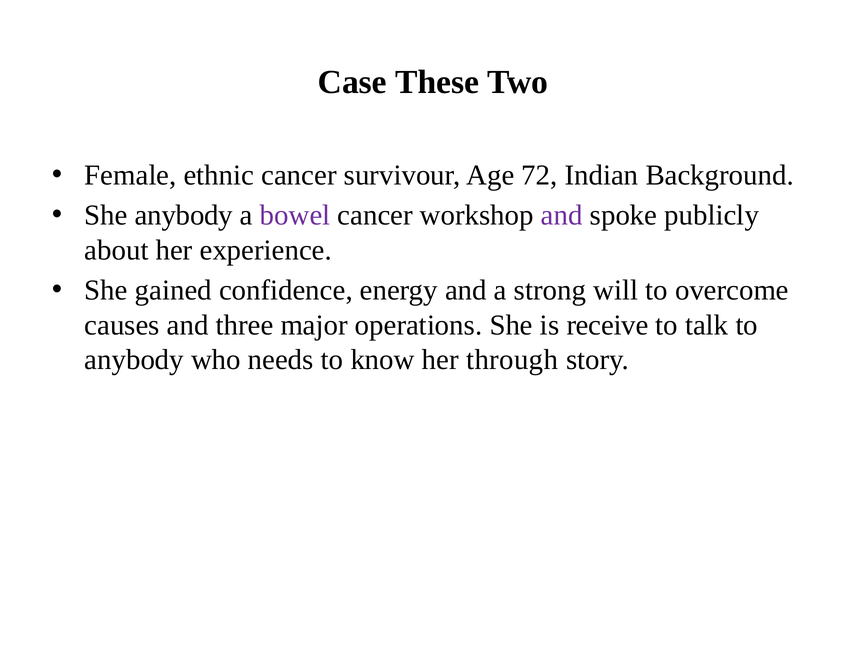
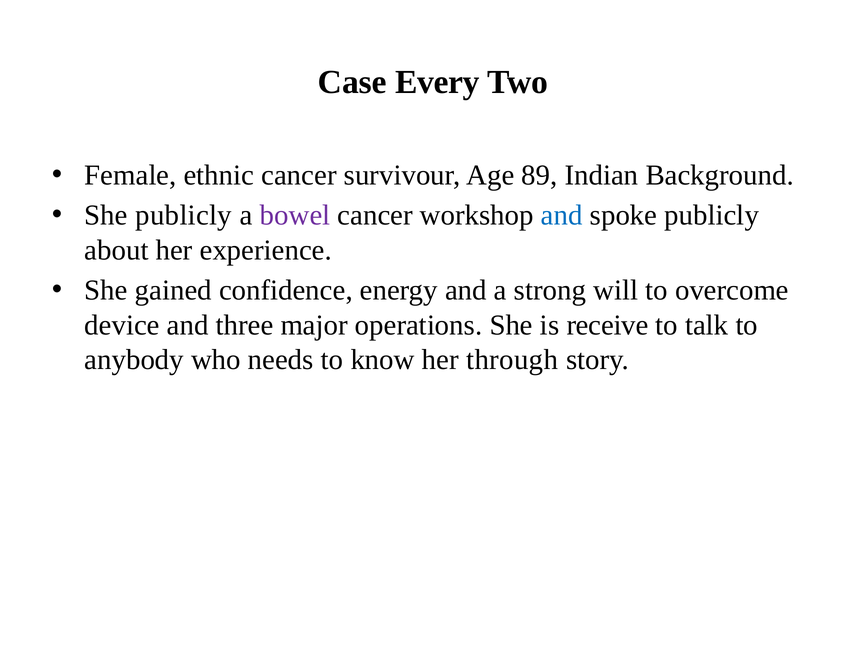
These: These -> Every (437, 82)
72: 72 -> 89 (539, 175)
She anybody: anybody -> publicly (184, 216)
and colour: purple -> blue (562, 216)
causes: causes -> device (122, 325)
